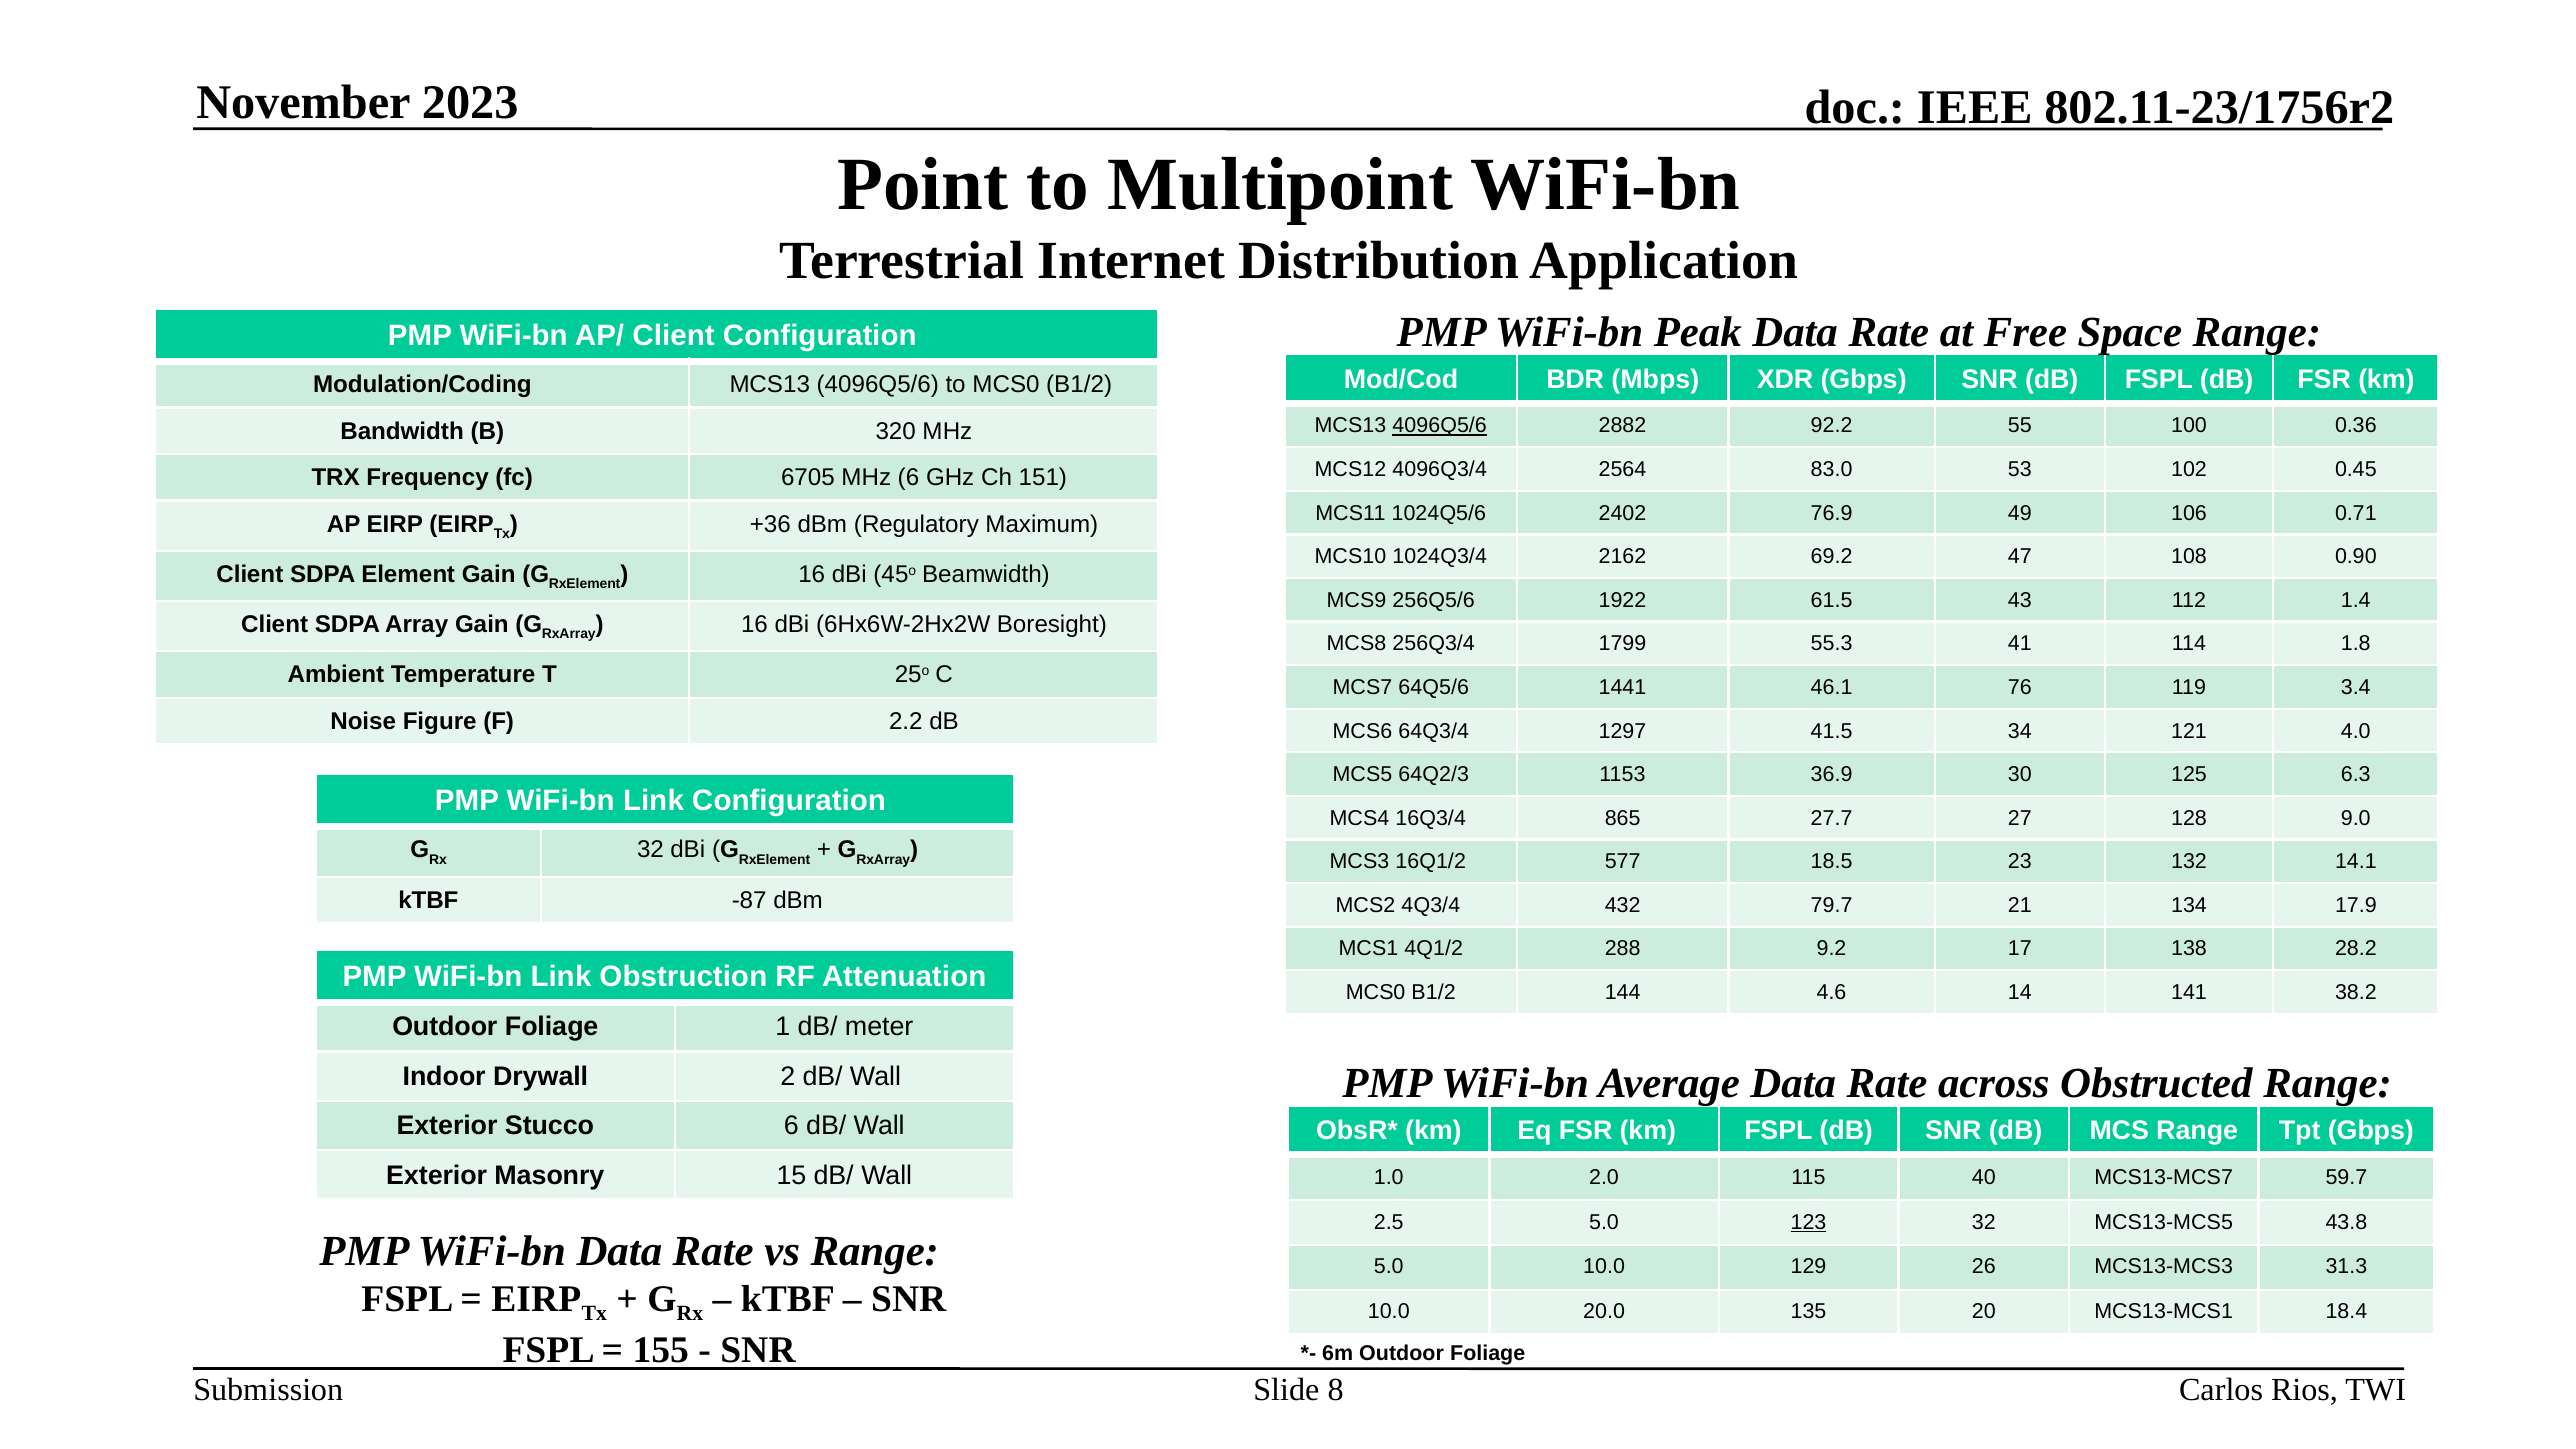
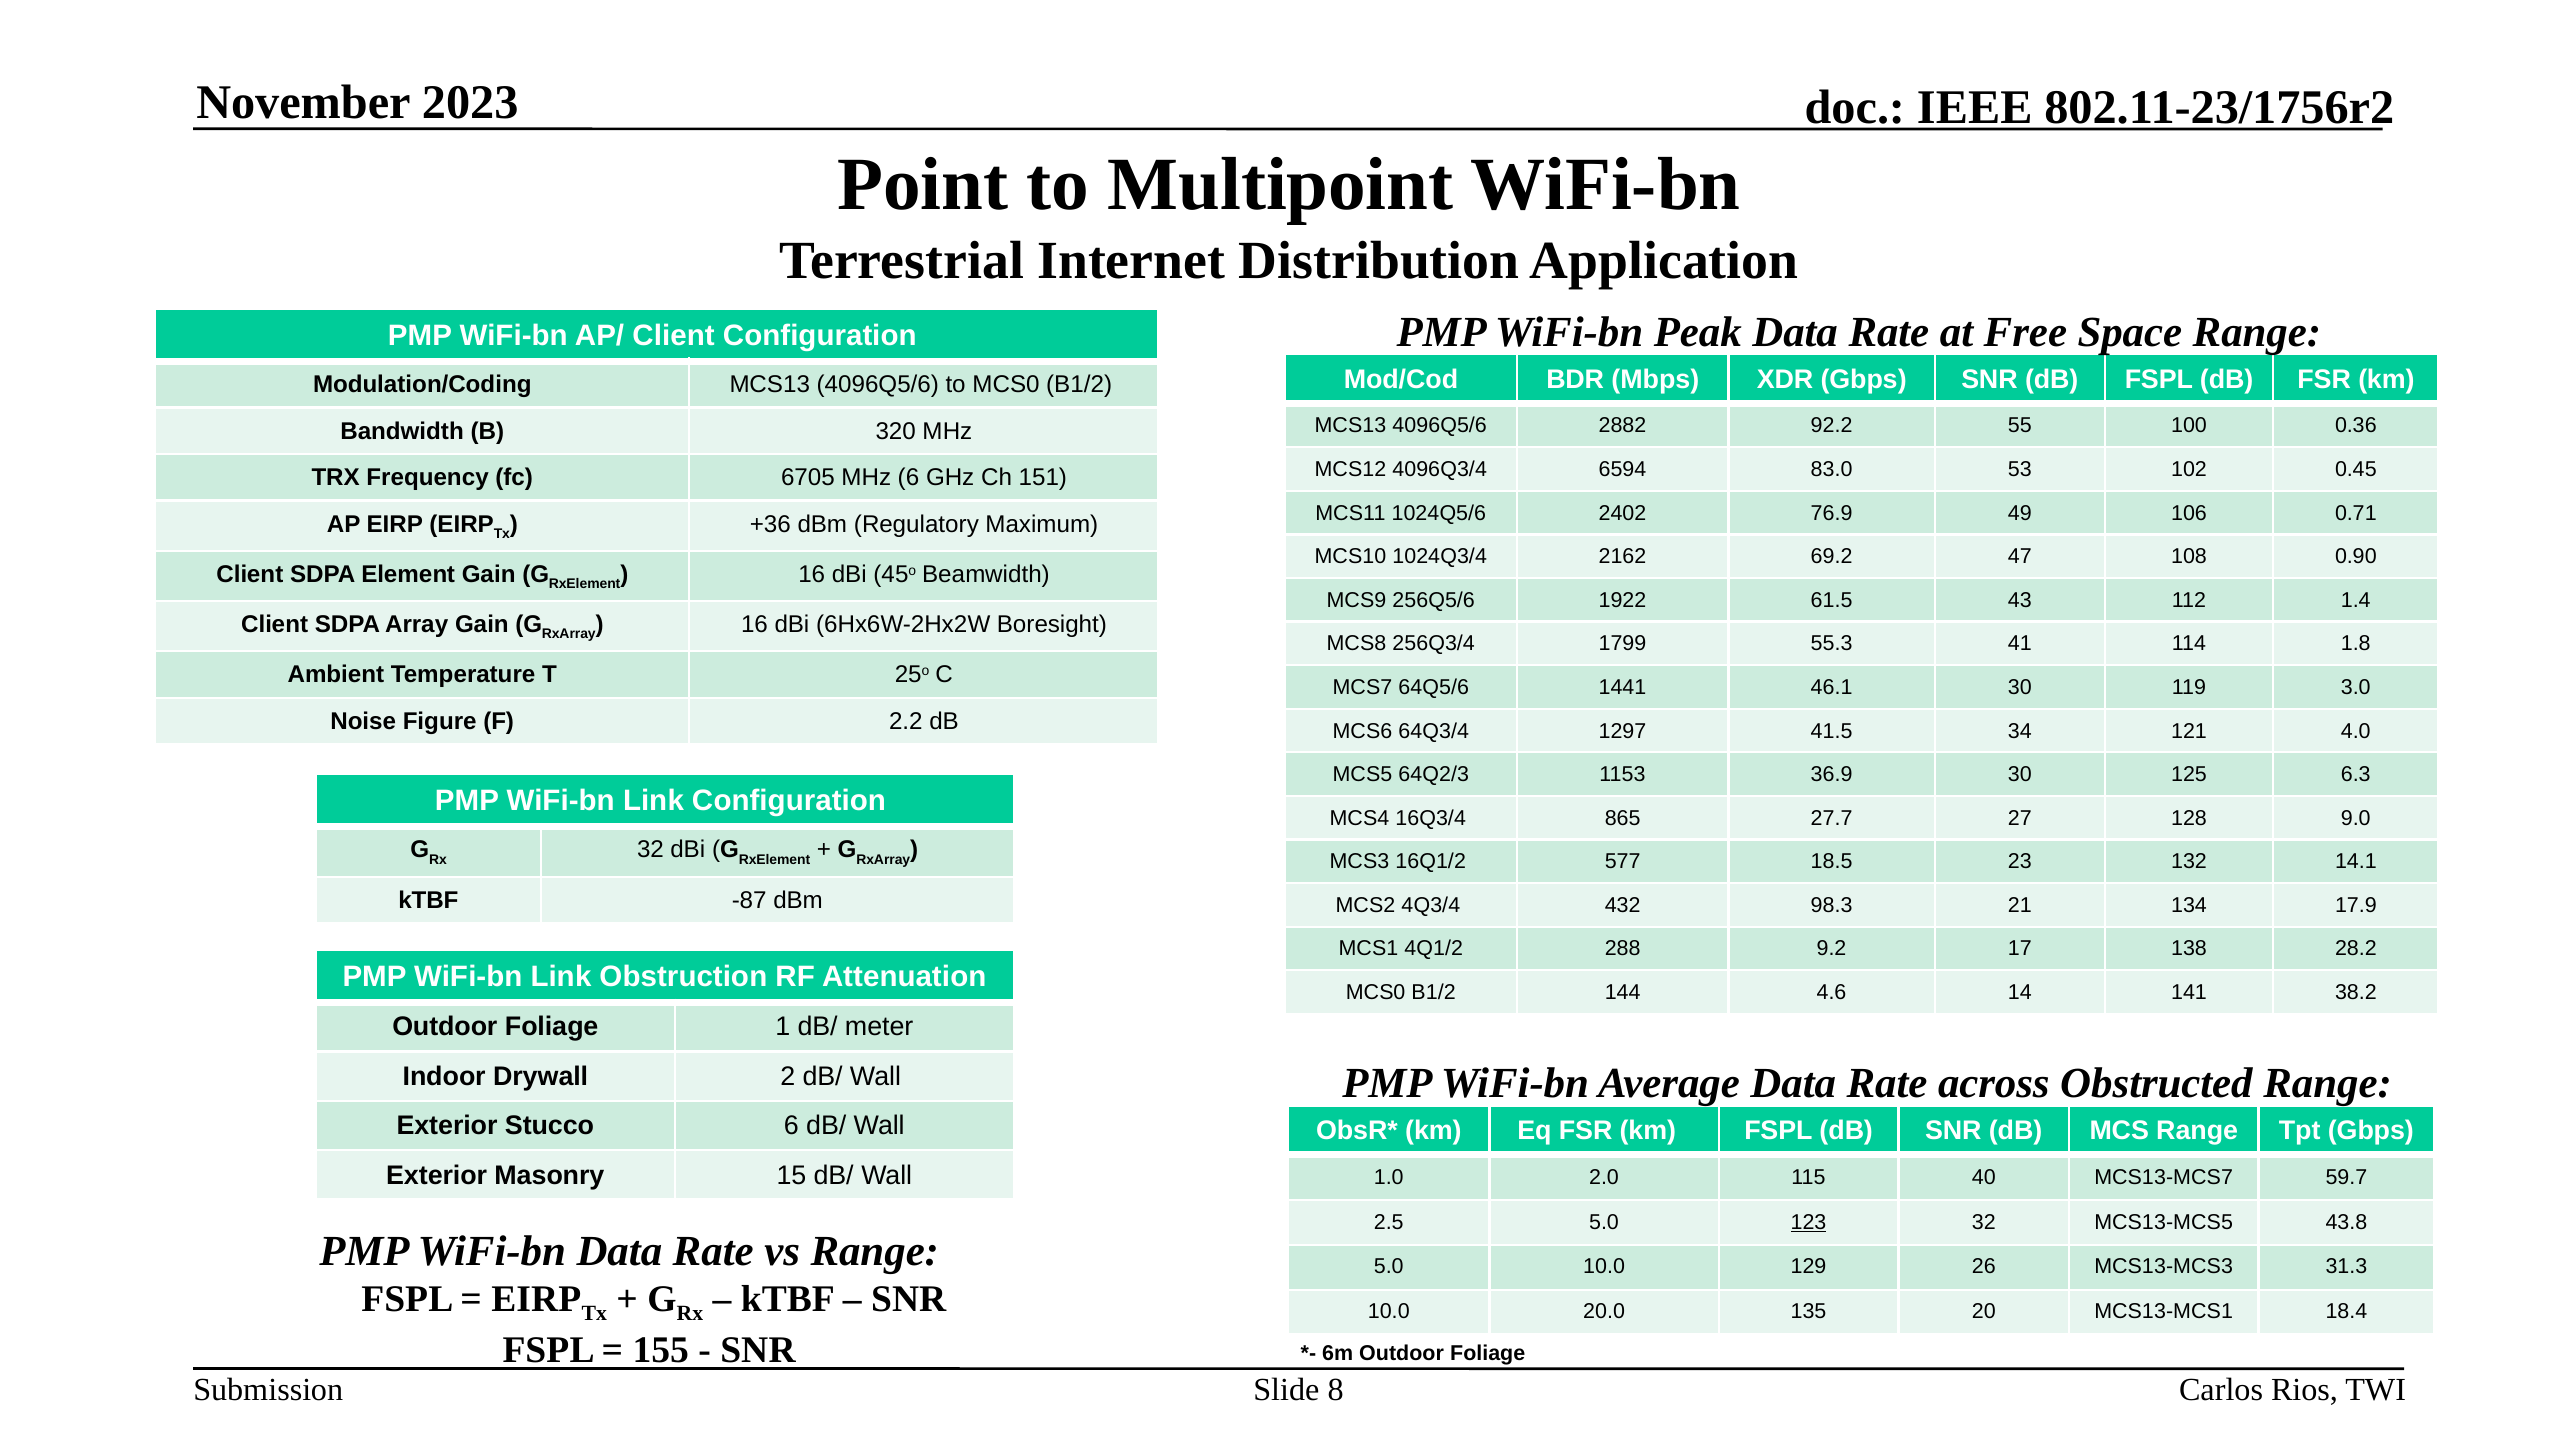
4096Q5/6 underline: present -> none (1440, 426)
2564: 2564 -> 6594 (1623, 469)
46.1 76: 76 -> 30 (2020, 687)
3.4: 3.4 -> 3.0 (2356, 687)
79.7: 79.7 -> 98.3 (1832, 905)
